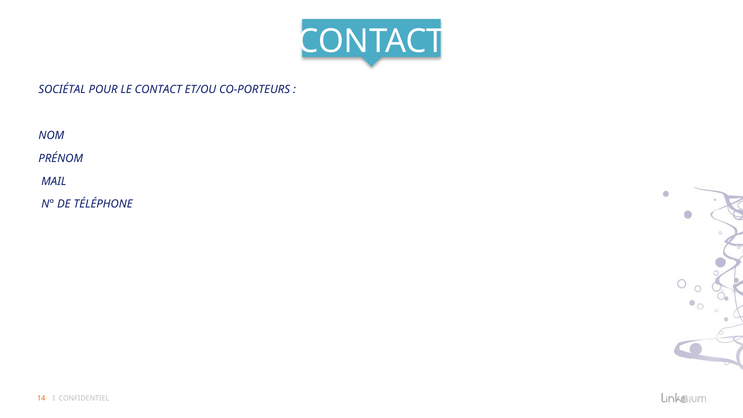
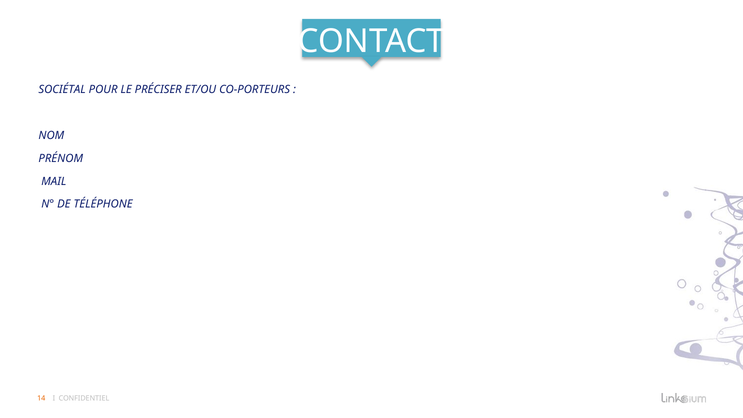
LE CONTACT: CONTACT -> PRÉCISER (158, 90)
